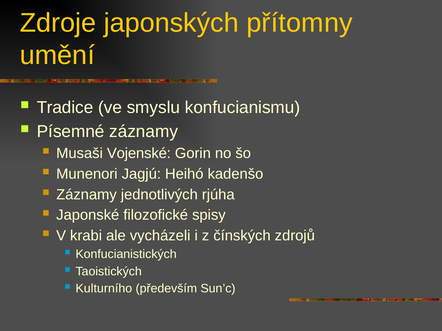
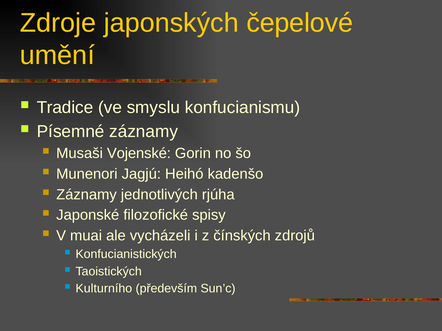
přítomny: přítomny -> čepelové (300, 23)
krabi: krabi -> muai (86, 236)
